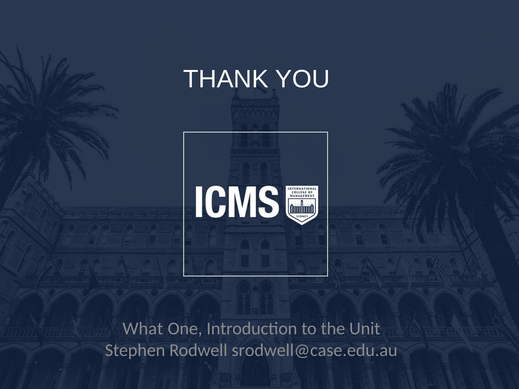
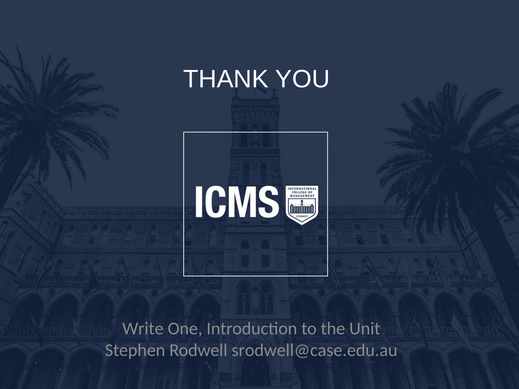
What: What -> Write (143, 329)
